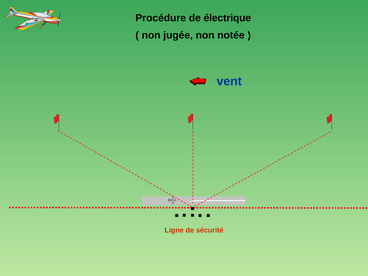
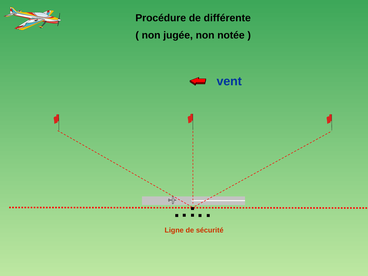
électrique: électrique -> différente (227, 18)
